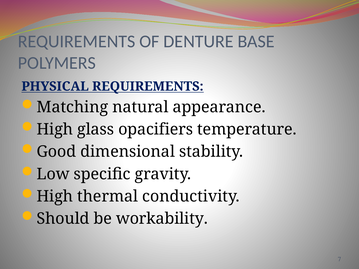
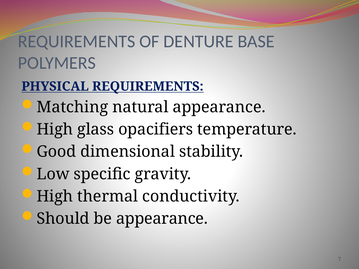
be workability: workability -> appearance (162, 219)
